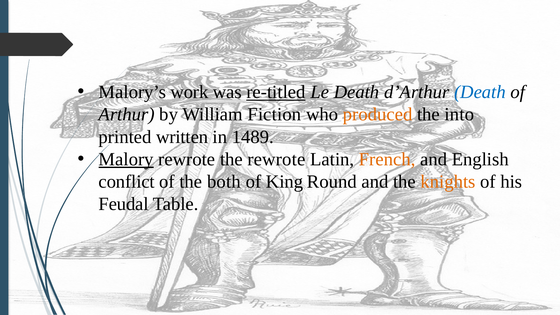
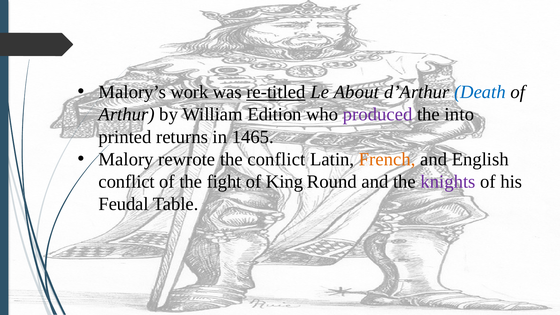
Le Death: Death -> About (356, 92)
Fiction: Fiction -> Edition (275, 114)
produced colour: orange -> purple (378, 114)
written: written -> returns (182, 137)
1489: 1489 -> 1465 (253, 137)
Malory underline: present -> none (126, 159)
the rewrote: rewrote -> conflict (276, 159)
both: both -> fight (224, 182)
knights colour: orange -> purple (448, 182)
